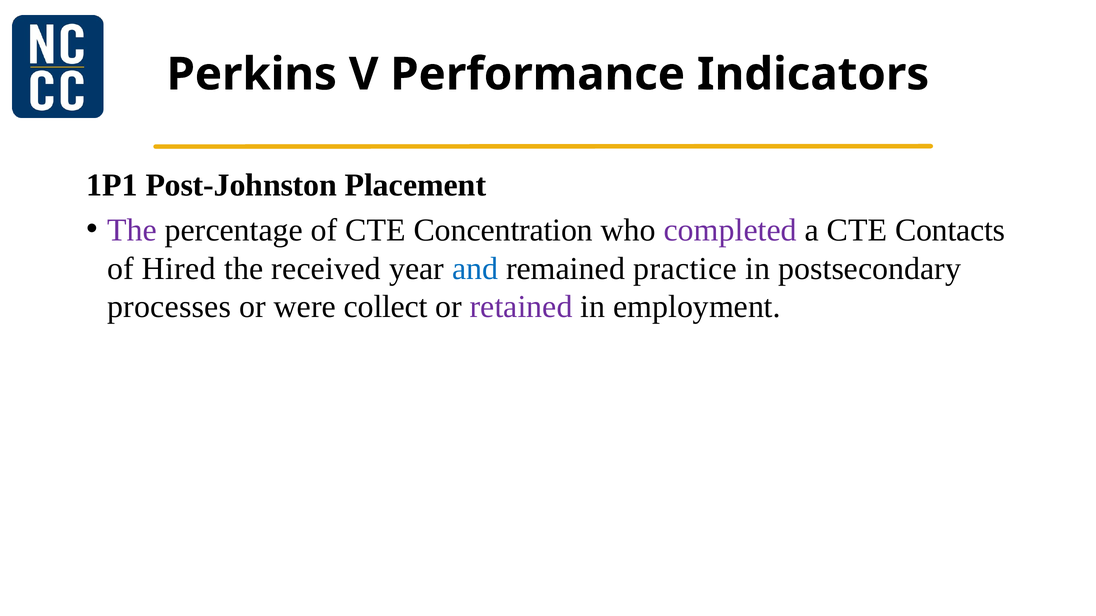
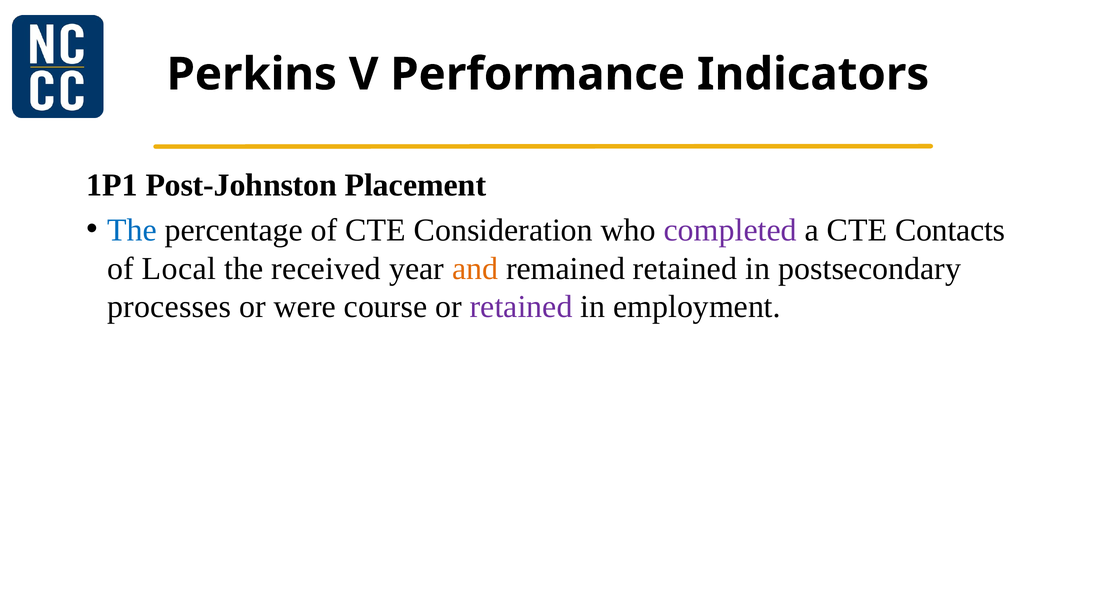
The colour: purple -> blue (132, 230)
Concentration: Concentration -> Consideration (503, 230)
Hired: Hired -> Local (179, 269)
and colour: blue -> orange (475, 269)
remained practice: practice -> retained (685, 269)
collect: collect -> course (386, 307)
